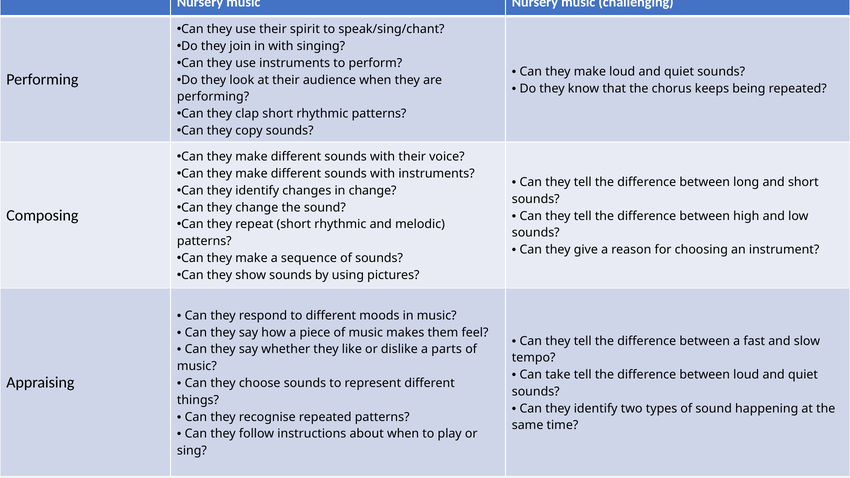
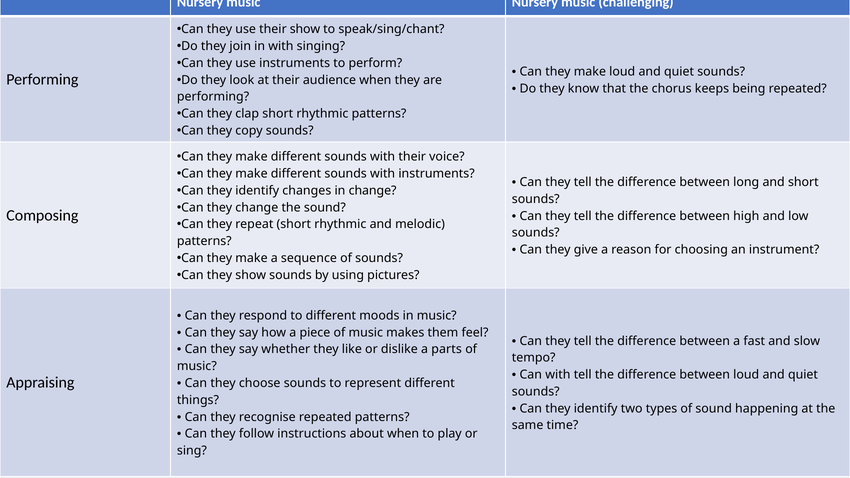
their spirit: spirit -> show (305, 29)
Can take: take -> with (558, 375)
